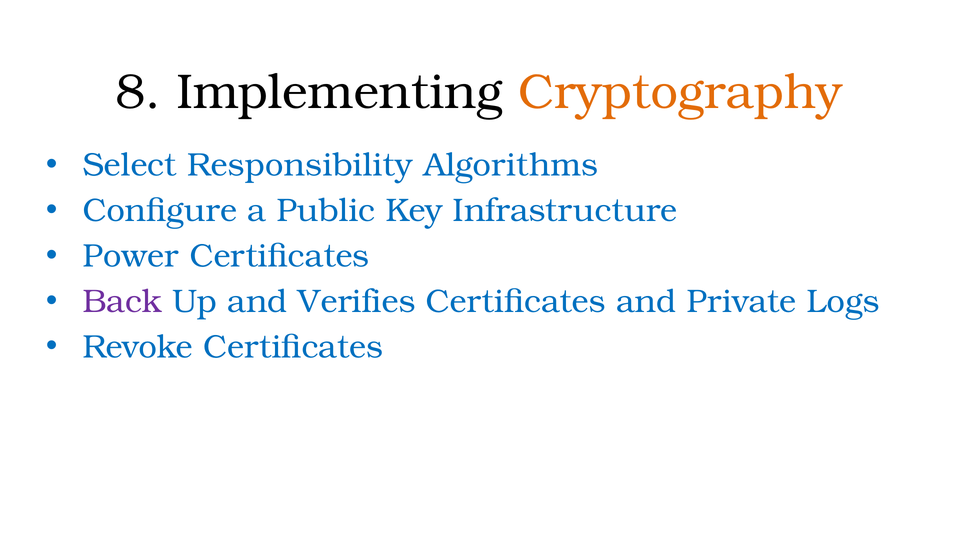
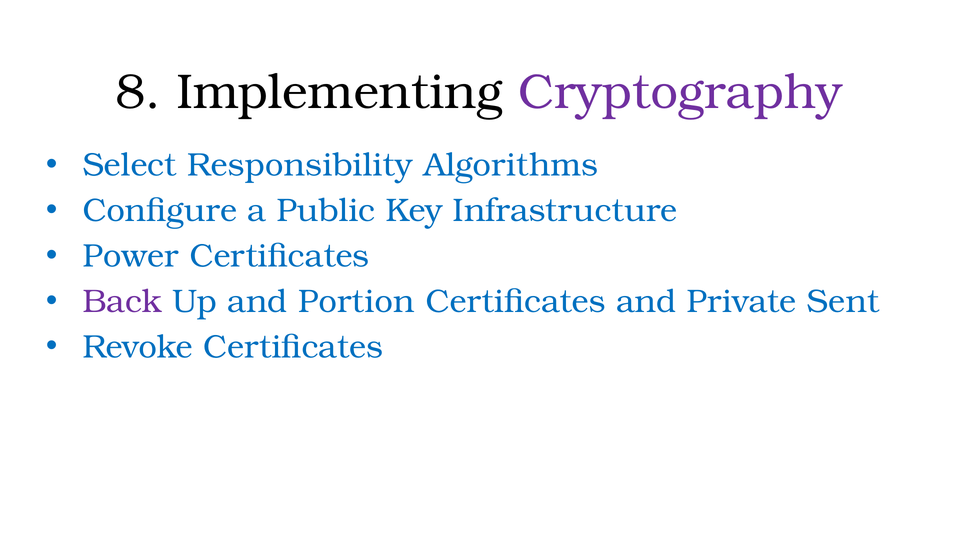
Cryptography colour: orange -> purple (680, 92)
Verifies: Verifies -> Portion (357, 302)
Logs: Logs -> Sent (843, 302)
